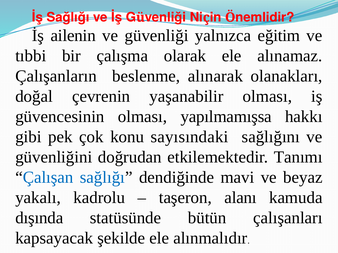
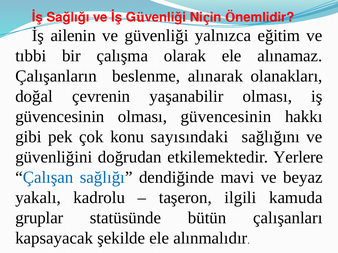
olması yapılmamışsa: yapılmamışsa -> güvencesinin (226, 117)
Tanımı: Tanımı -> Yerlere (298, 157)
alanı: alanı -> ilgili (240, 198)
dışında: dışında -> gruplar (39, 218)
